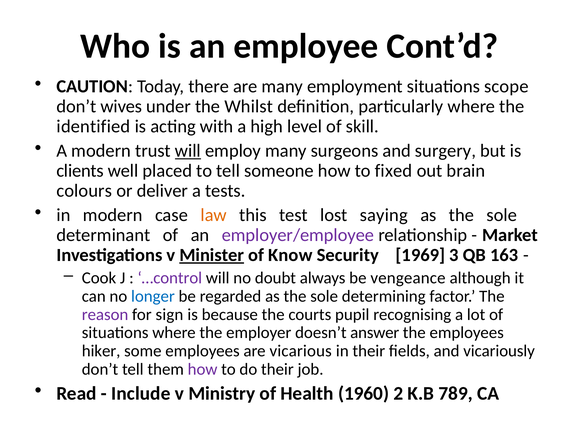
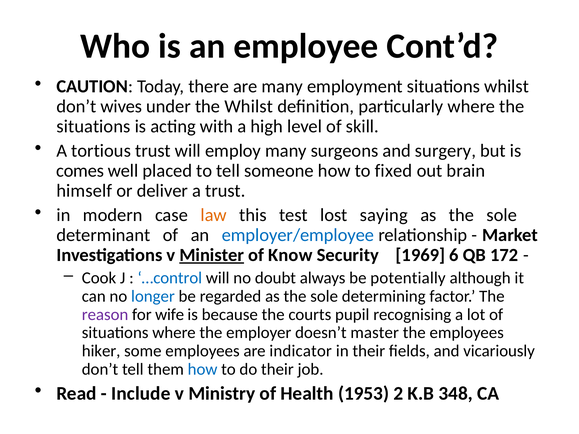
situations scope: scope -> whilst (507, 86)
identified: identified -> situations (93, 126)
A modern: modern -> tortious (101, 151)
will underline: present -> none (188, 151)
clients: clients -> comes (80, 171)
colours: colours -> himself (84, 191)
a tests: tests -> trust (225, 191)
employer/employee colour: purple -> blue (298, 235)
3: 3 -> 6 (454, 255)
163: 163 -> 172 (504, 255)
…control colour: purple -> blue (170, 278)
vengeance: vengeance -> potentially (408, 278)
sign: sign -> wife (170, 315)
answer: answer -> master (375, 333)
vicarious: vicarious -> indicator (301, 351)
how colour: purple -> blue (203, 369)
1960: 1960 -> 1953 (364, 394)
789: 789 -> 348 (456, 394)
